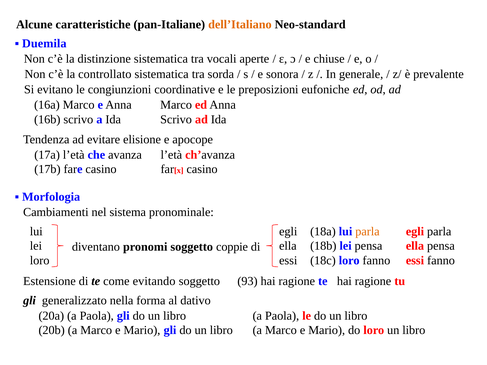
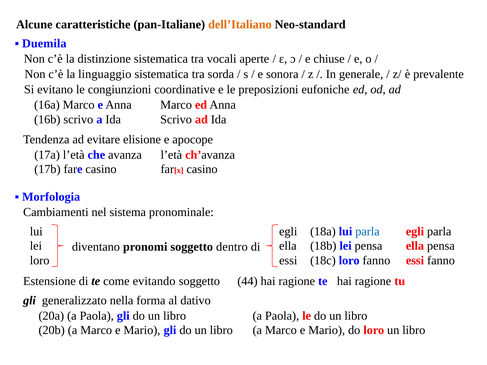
controllato: controllato -> linguaggio (105, 74)
parla colour: orange -> blue (367, 232)
coppie: coppie -> dentro (232, 247)
93: 93 -> 44 (247, 281)
